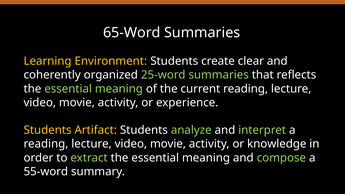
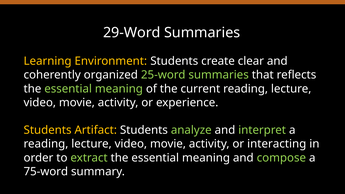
65-Word: 65-Word -> 29-Word (132, 33)
knowledge: knowledge -> interacting (277, 144)
55-word: 55-word -> 75-word (46, 172)
